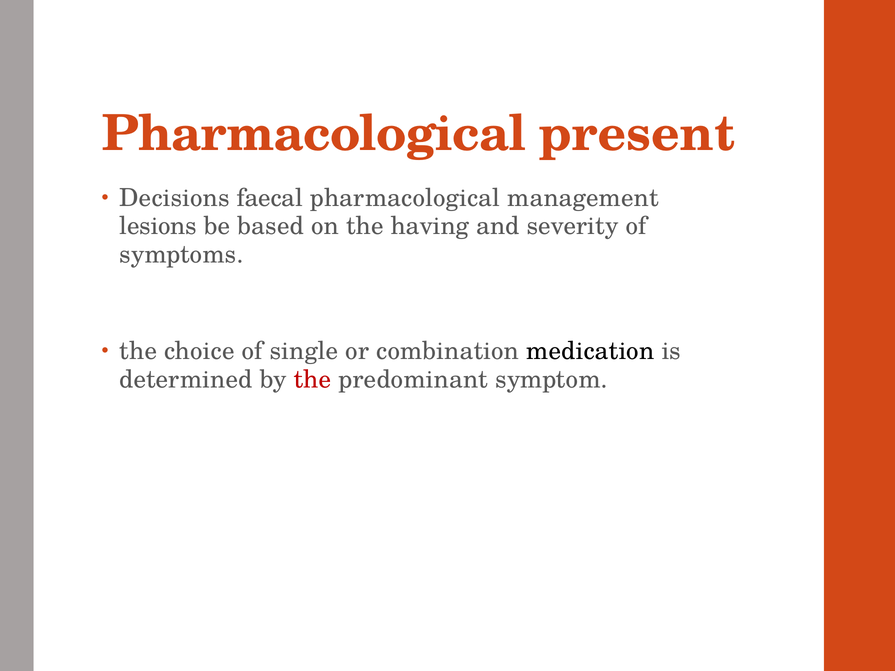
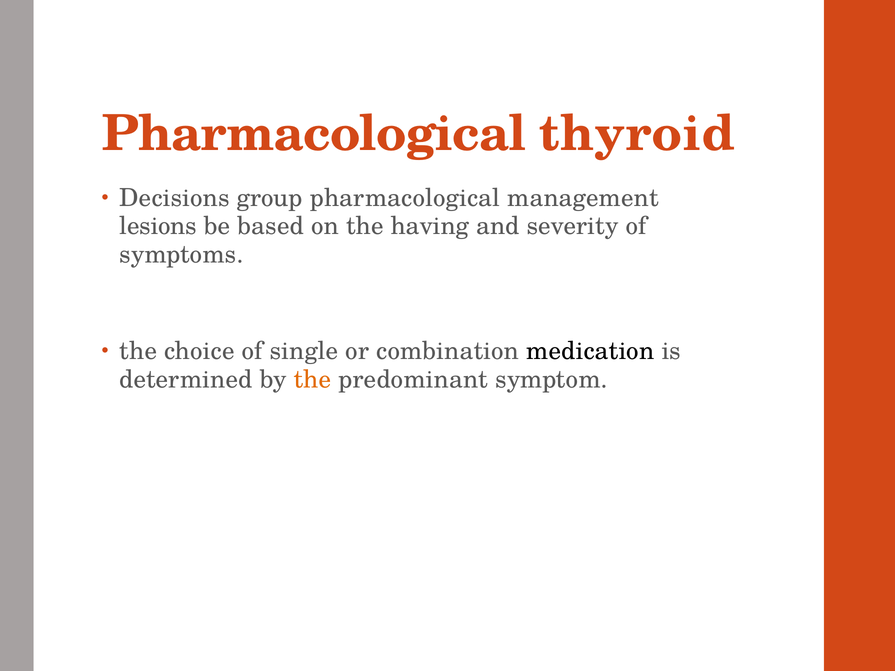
present: present -> thyroid (637, 134)
faecal: faecal -> group (270, 198)
the colour: red -> orange (312, 380)
